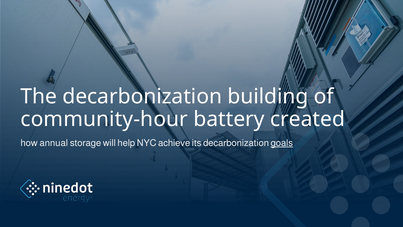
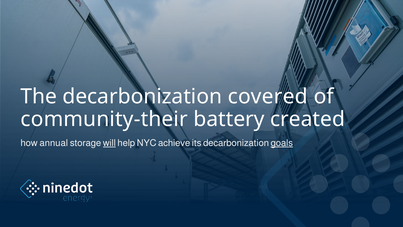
building: building -> covered (268, 96)
community-hour: community-hour -> community-their (104, 119)
will underline: none -> present (109, 143)
